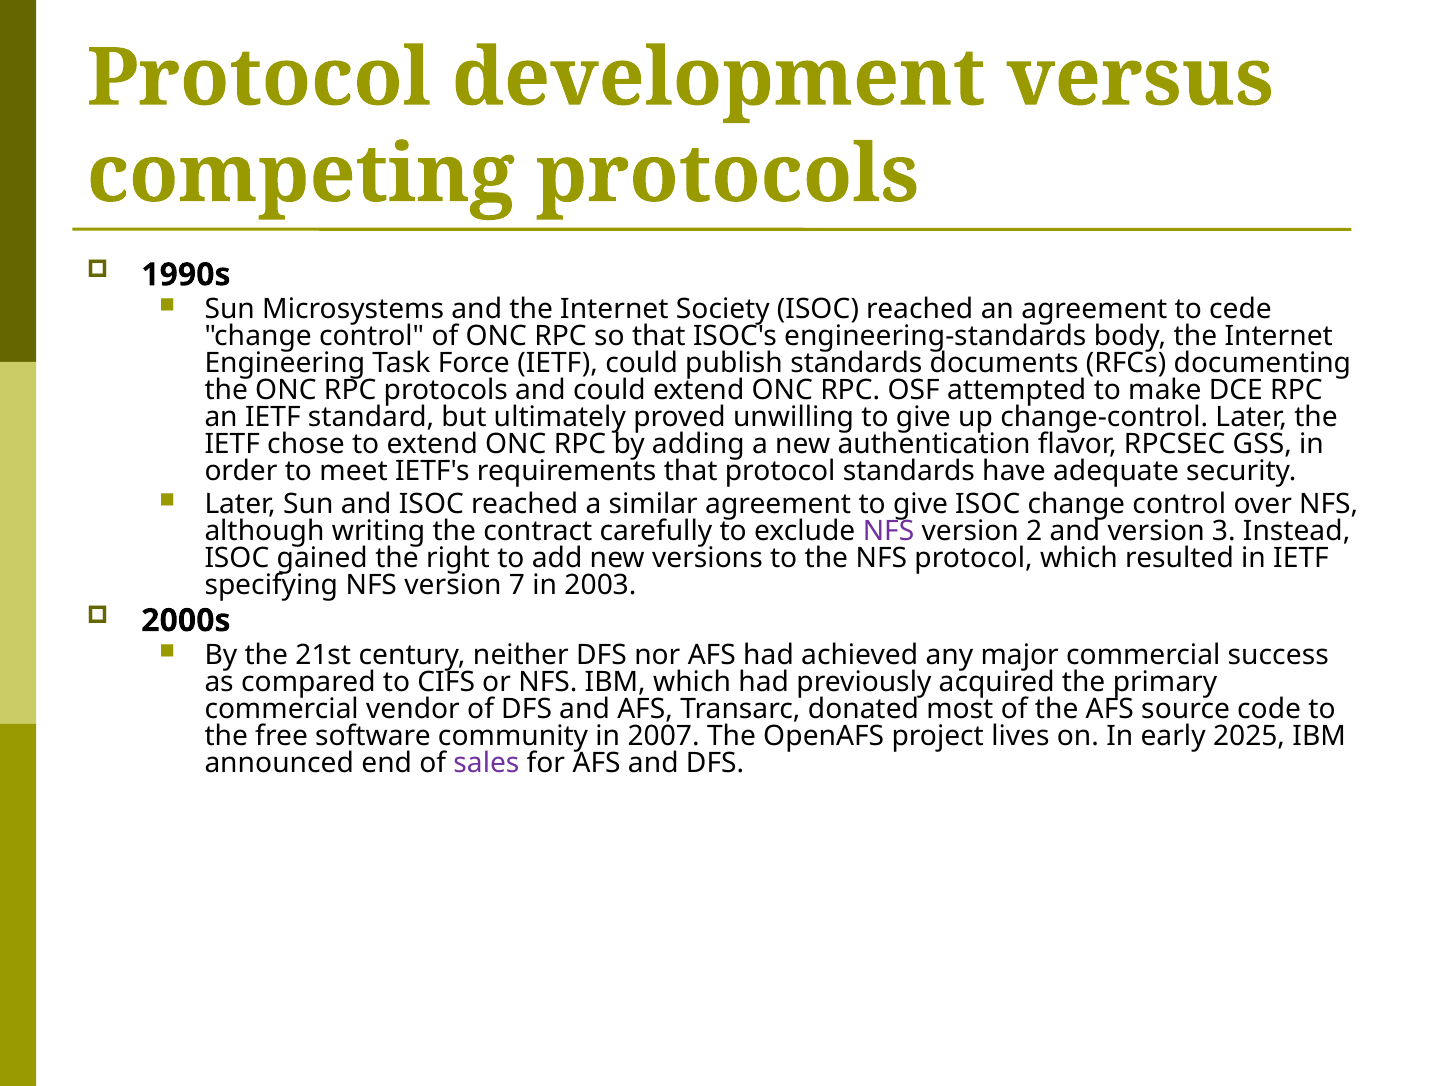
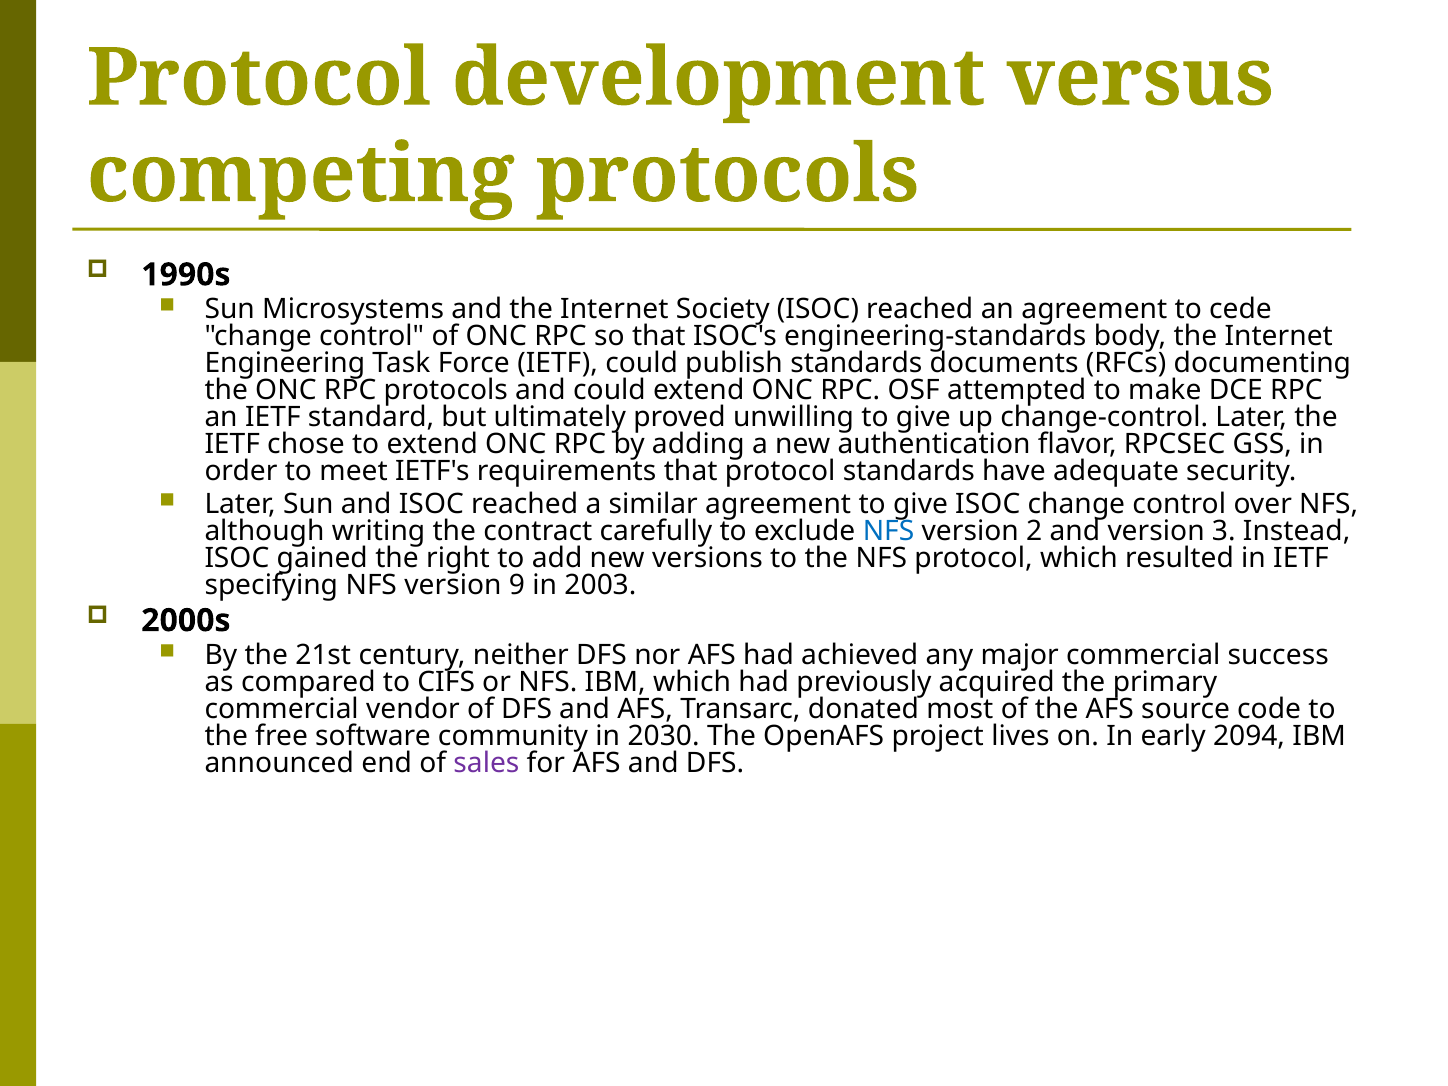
NFS colour: purple -> blue (889, 531)
7: 7 -> 9 (517, 585)
2007: 2007 -> 2030 (664, 736)
2025: 2025 -> 2094 (1249, 736)
